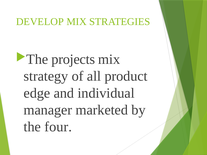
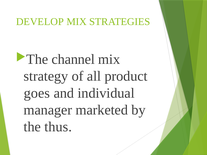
projects: projects -> channel (73, 59)
edge: edge -> goes (37, 93)
four: four -> thus (58, 127)
